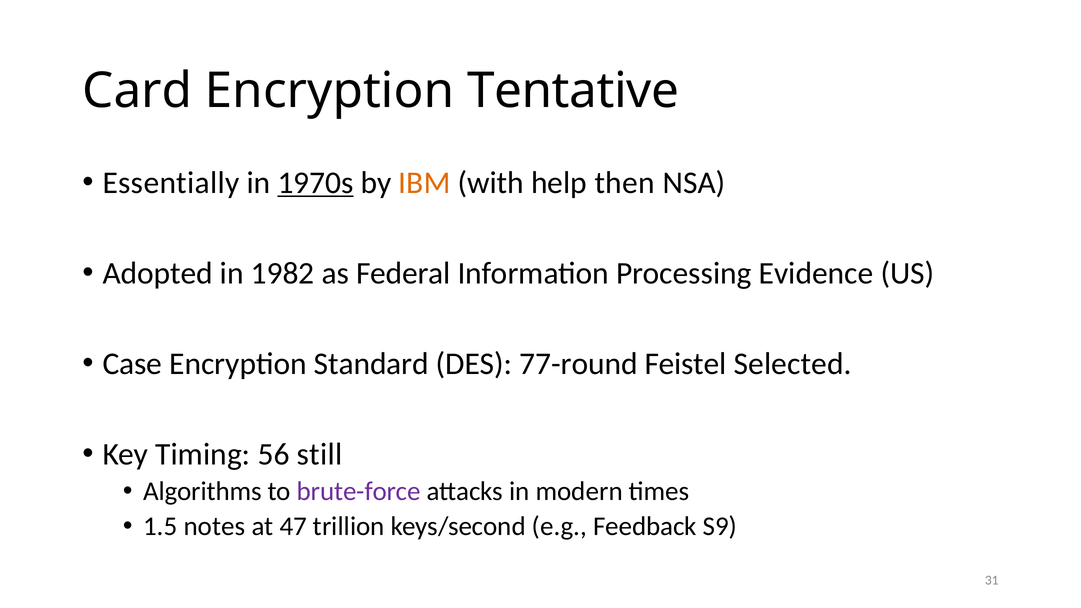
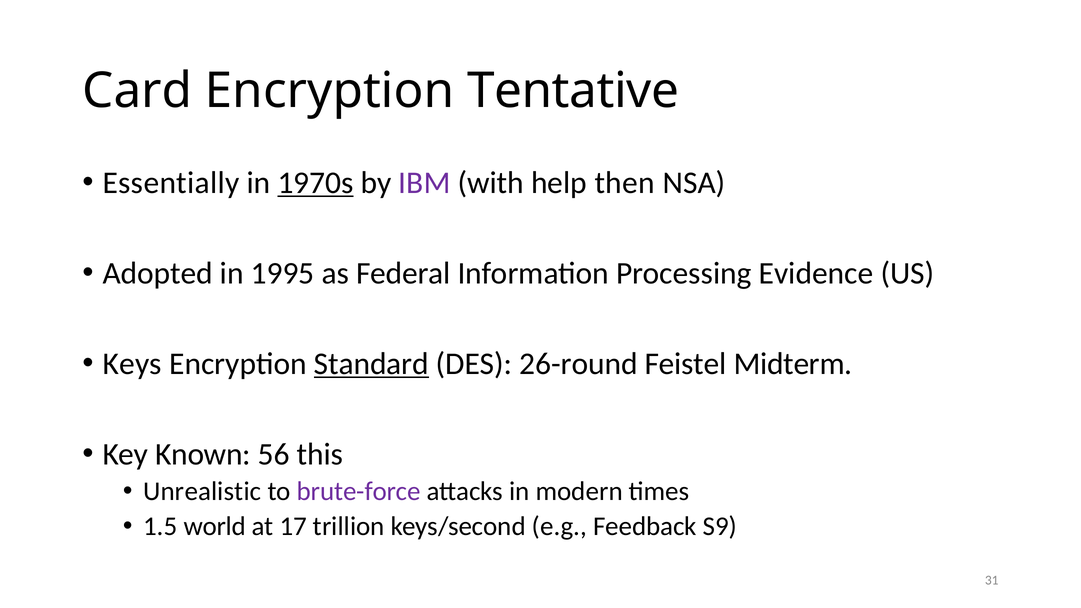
IBM colour: orange -> purple (424, 183)
1982: 1982 -> 1995 (283, 273)
Case: Case -> Keys (132, 364)
Standard underline: none -> present (371, 364)
77-round: 77-round -> 26-round (578, 364)
Selected: Selected -> Midterm (793, 364)
Timing: Timing -> Known (203, 454)
still: still -> this (320, 454)
Algorithms: Algorithms -> Unrealistic (202, 491)
notes: notes -> world (215, 526)
47: 47 -> 17 (293, 526)
